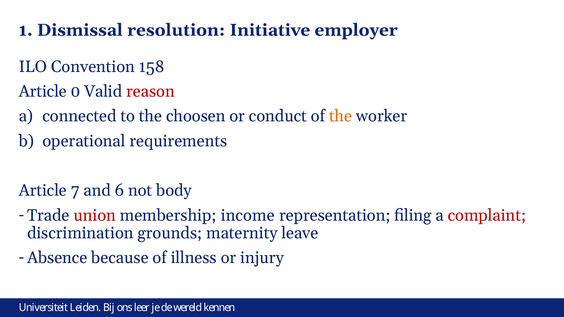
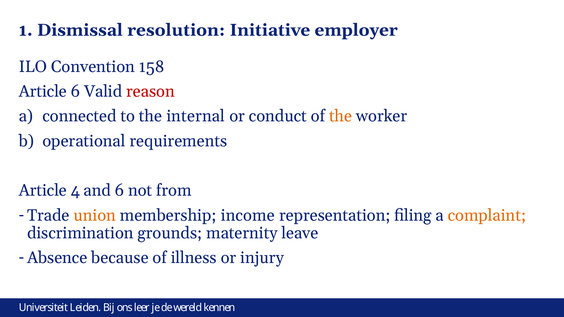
Article 0: 0 -> 6 (76, 91)
choosen: choosen -> internal (196, 116)
7: 7 -> 4 (75, 191)
body: body -> from (174, 191)
union colour: red -> orange (95, 215)
complaint colour: red -> orange (487, 215)
